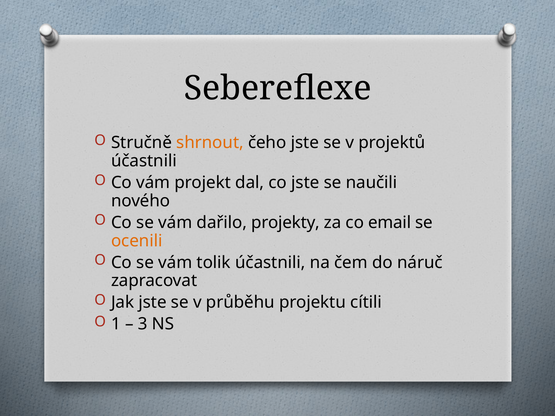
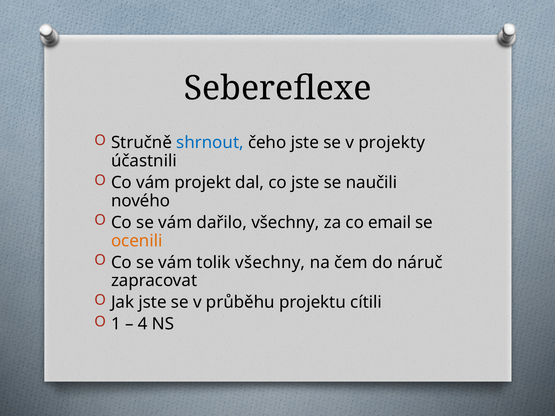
shrnout colour: orange -> blue (210, 143)
projektů: projektů -> projekty (392, 143)
dařilo projekty: projekty -> všechny (285, 223)
tolik účastnili: účastnili -> všechny (270, 263)
3: 3 -> 4 (143, 324)
